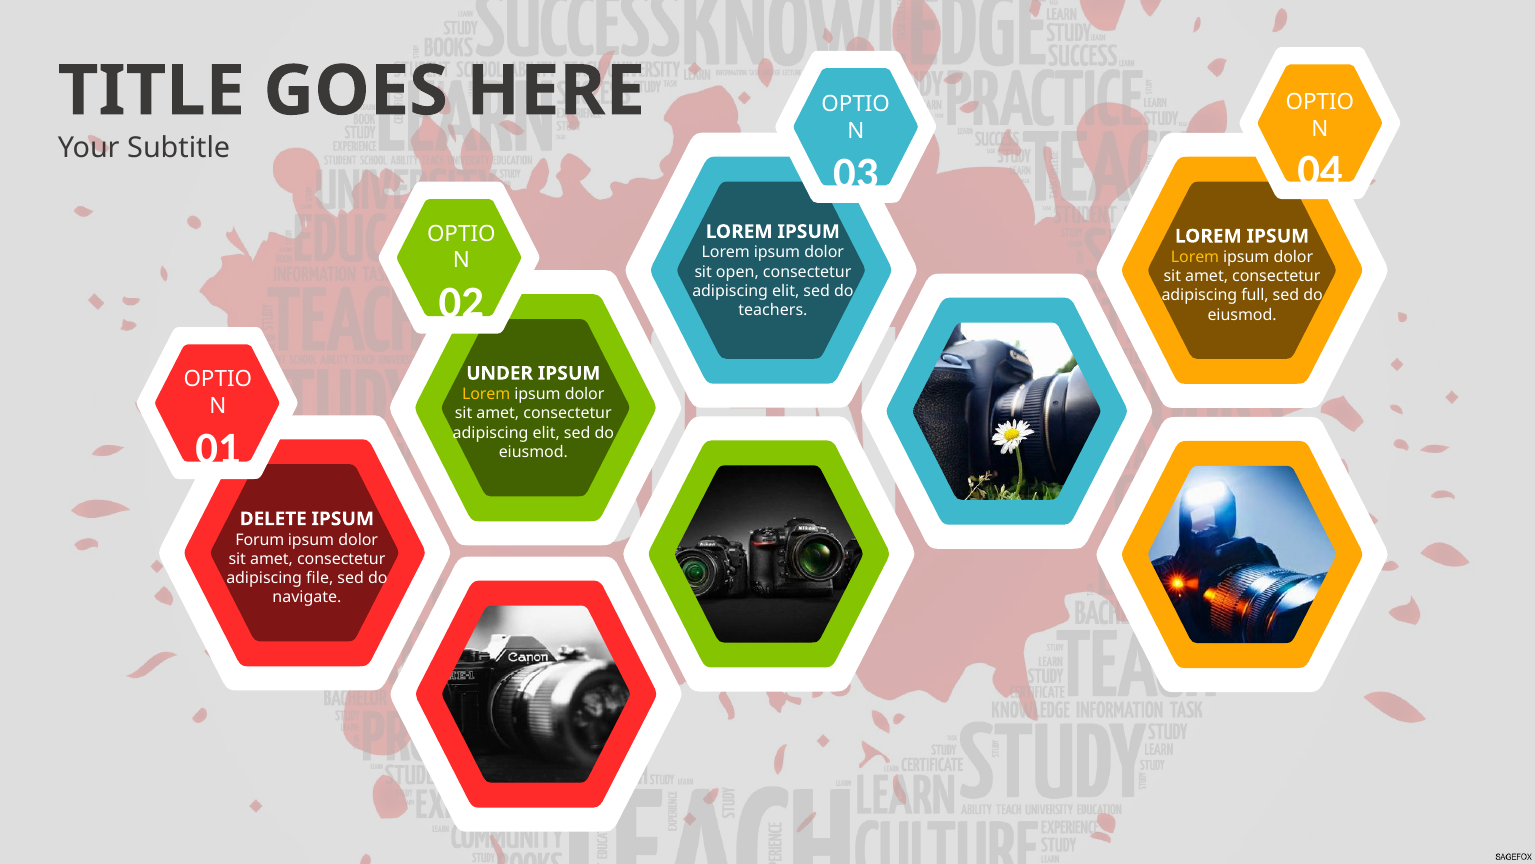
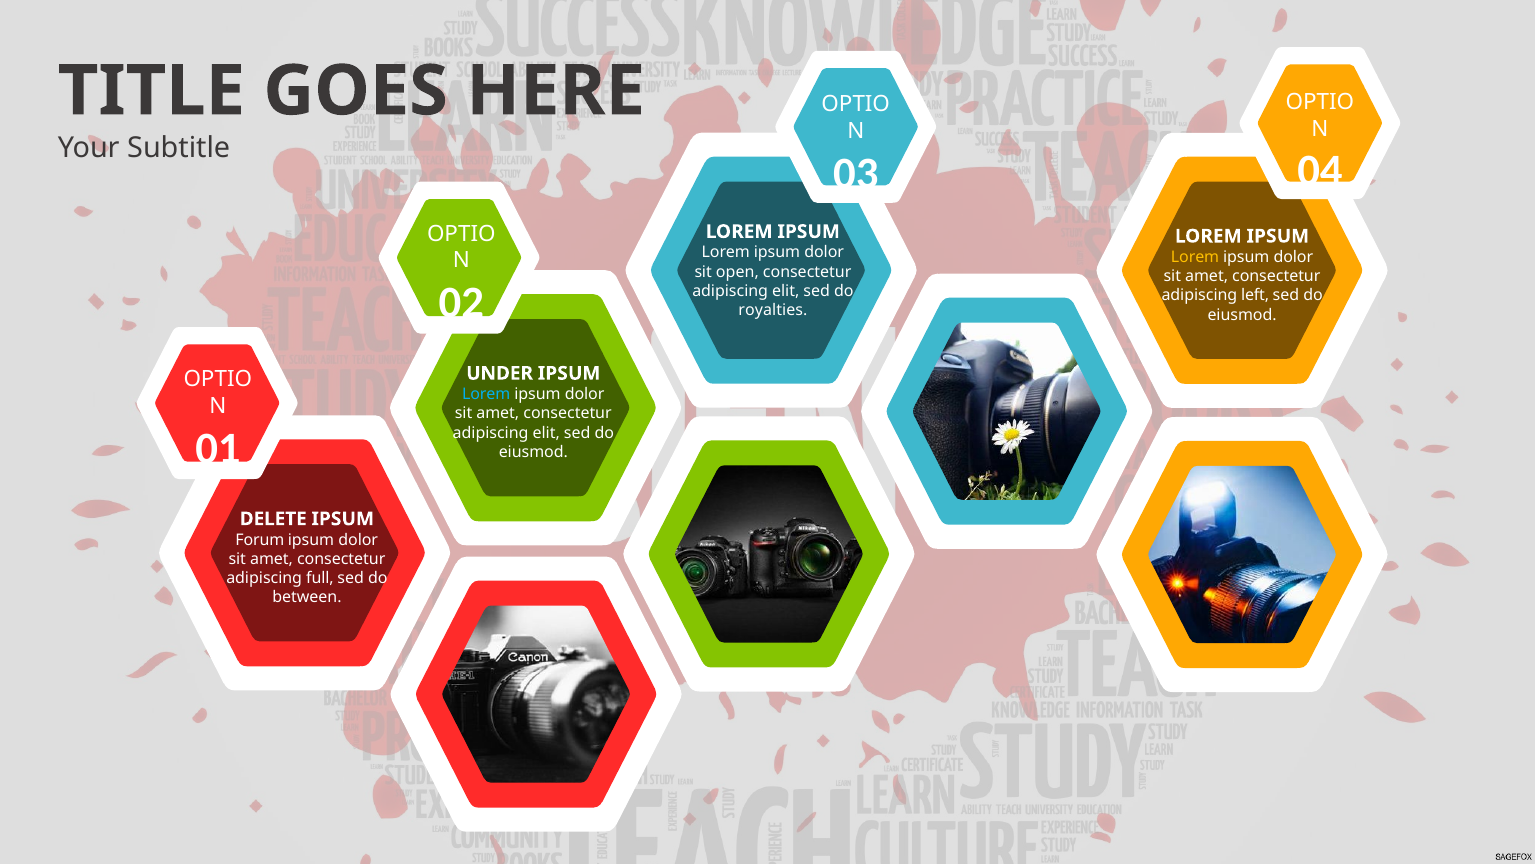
full: full -> left (1255, 295)
teachers: teachers -> royalties (773, 310)
Lorem colour: yellow -> light blue (486, 394)
file: file -> full (320, 578)
navigate: navigate -> between (307, 597)
